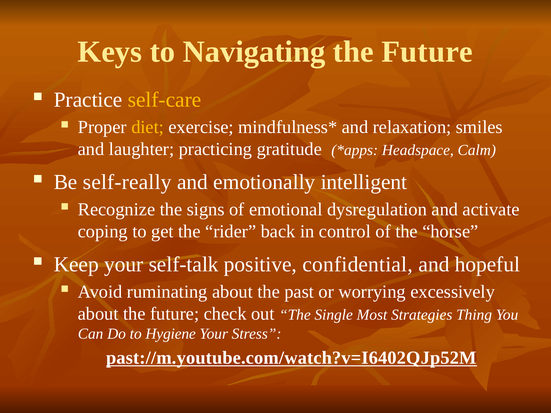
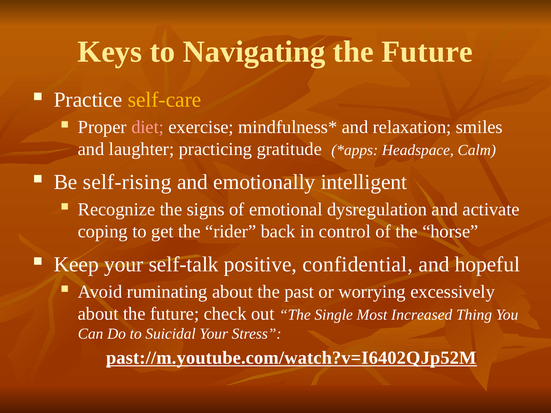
diet colour: yellow -> pink (148, 127)
self-really: self-really -> self-rising (127, 182)
Strategies: Strategies -> Increased (422, 315)
Hygiene: Hygiene -> Suicidal (171, 334)
